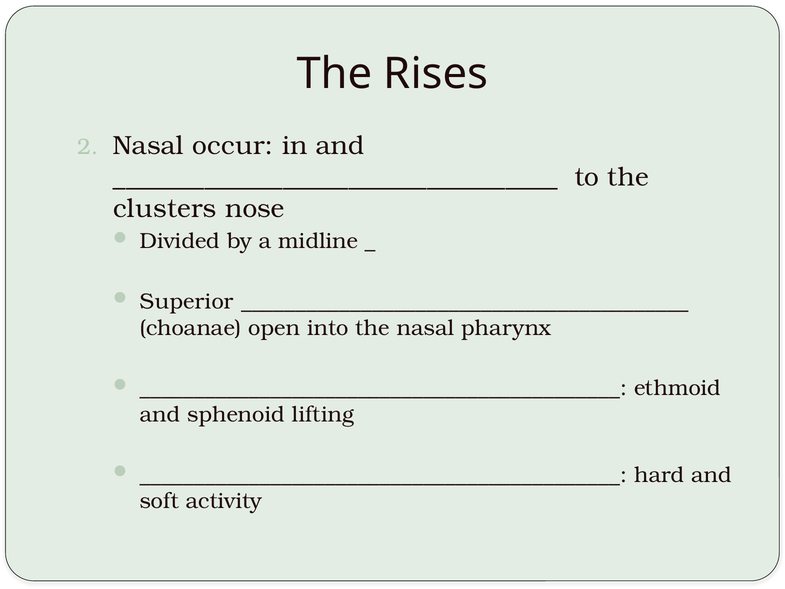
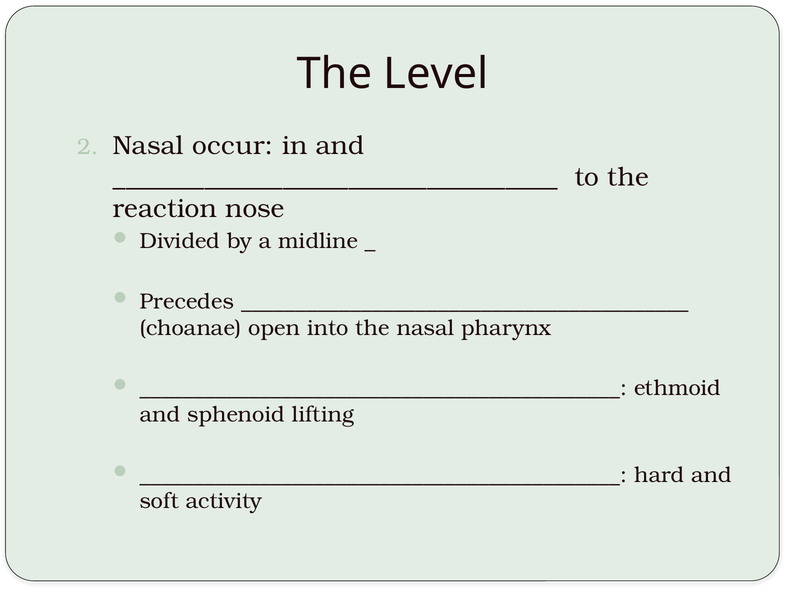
Rises: Rises -> Level (436, 74)
clusters: clusters -> reaction (165, 209)
Superior: Superior -> Precedes (187, 301)
